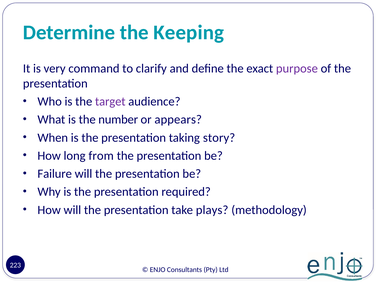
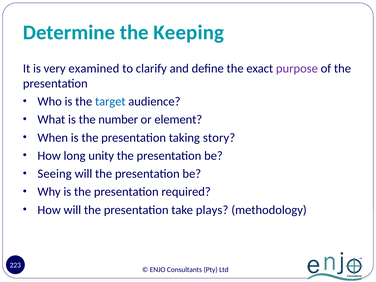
command: command -> examined (94, 68)
target colour: purple -> blue (110, 101)
appears: appears -> element (178, 120)
from: from -> unity (101, 156)
Failure: Failure -> Seeing (55, 174)
